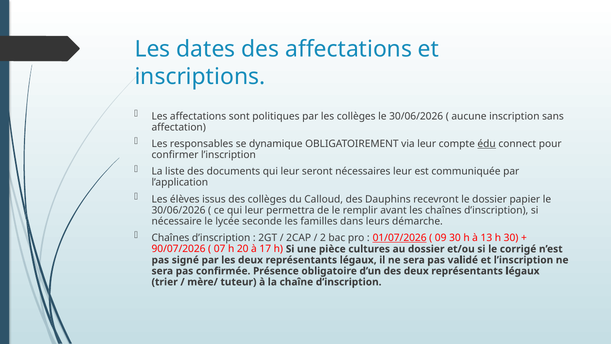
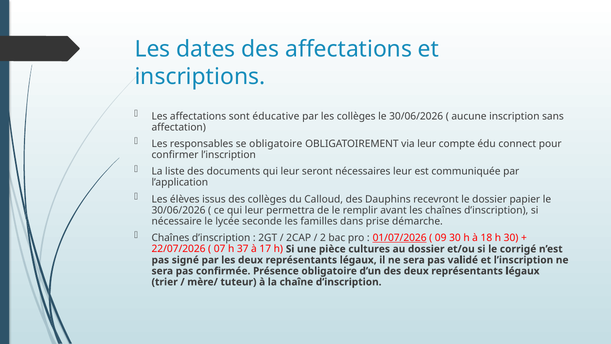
politiques: politiques -> éducative (276, 116)
se dynamique: dynamique -> obligatoire (276, 144)
édu underline: present -> none (487, 144)
leurs: leurs -> prise (378, 221)
13: 13 -> 18 (486, 238)
90/07/2026: 90/07/2026 -> 22/07/2026 (179, 249)
20: 20 -> 37 (243, 249)
